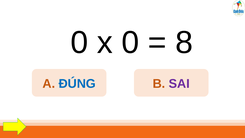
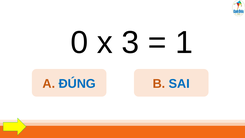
x 0: 0 -> 3 (130, 43)
8: 8 -> 1 (184, 43)
SAI colour: purple -> blue (179, 83)
